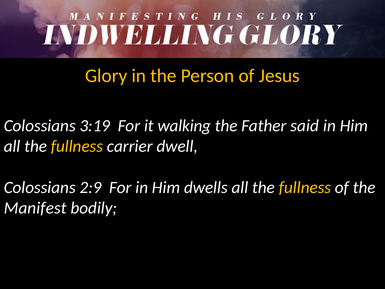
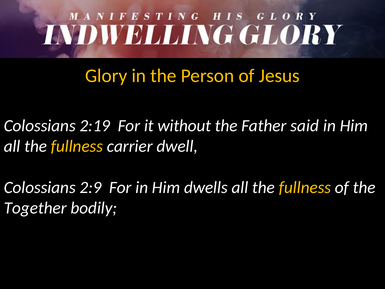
3:19: 3:19 -> 2:19 (95, 126)
walking: walking -> without (184, 126)
Manifest: Manifest -> Together (35, 208)
